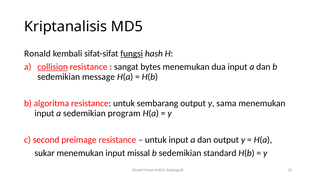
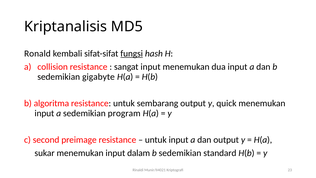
collision underline: present -> none (53, 67)
sangat bytes: bytes -> input (151, 67)
message: message -> gigabyte (98, 77)
sama: sama -> quick (226, 103)
missal: missal -> dalam (139, 153)
